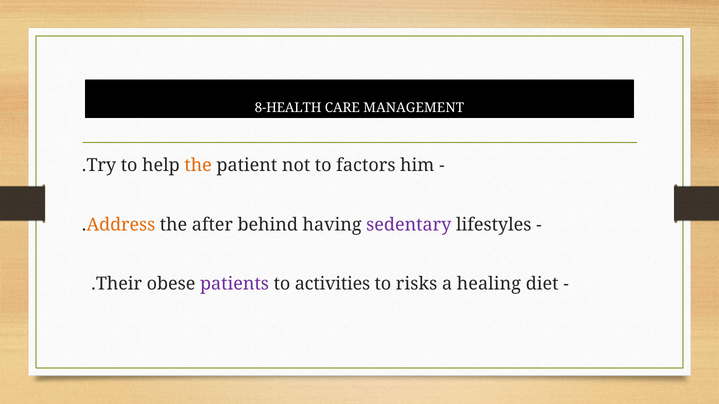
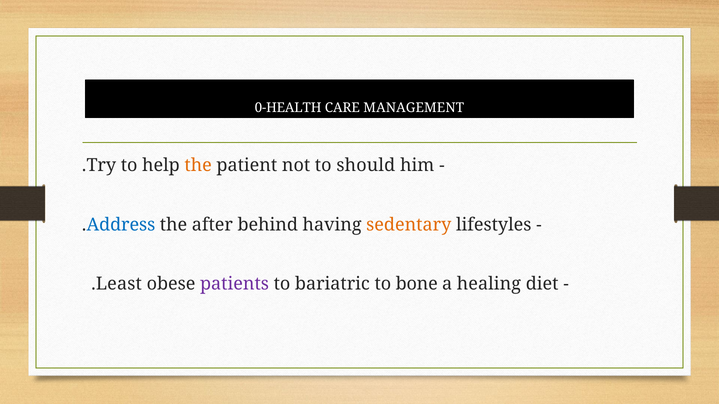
8-HEALTH: 8-HEALTH -> 0-HEALTH (288, 108)
factors: factors -> should (366, 166)
Address colour: orange -> blue (121, 225)
sedentary colour: purple -> orange (409, 225)
Their: Their -> Least (119, 284)
activities: activities -> bariatric (332, 284)
risks: risks -> bone (417, 284)
